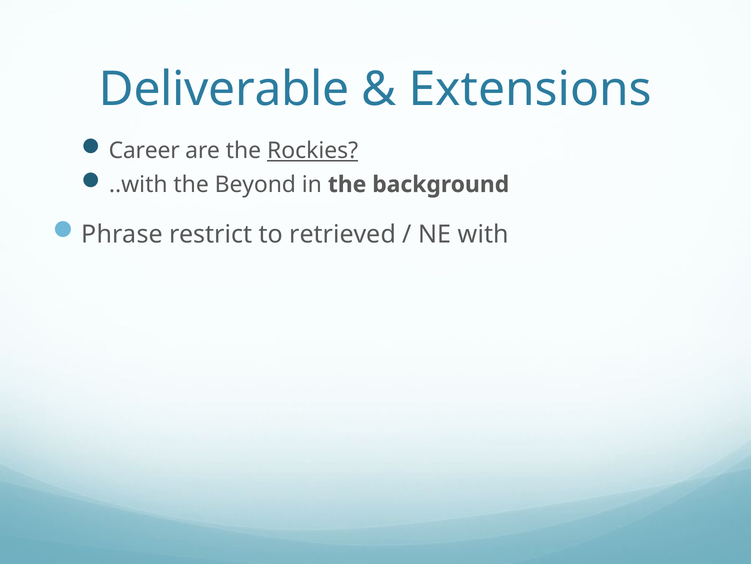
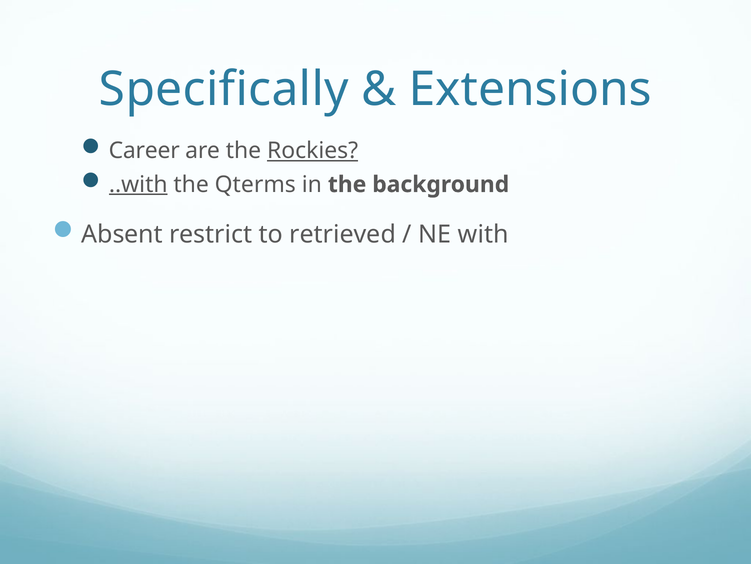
Deliverable: Deliverable -> Specifically (224, 89)
..with underline: none -> present (138, 184)
Beyond: Beyond -> Qterms (255, 184)
Phrase: Phrase -> Absent (122, 234)
